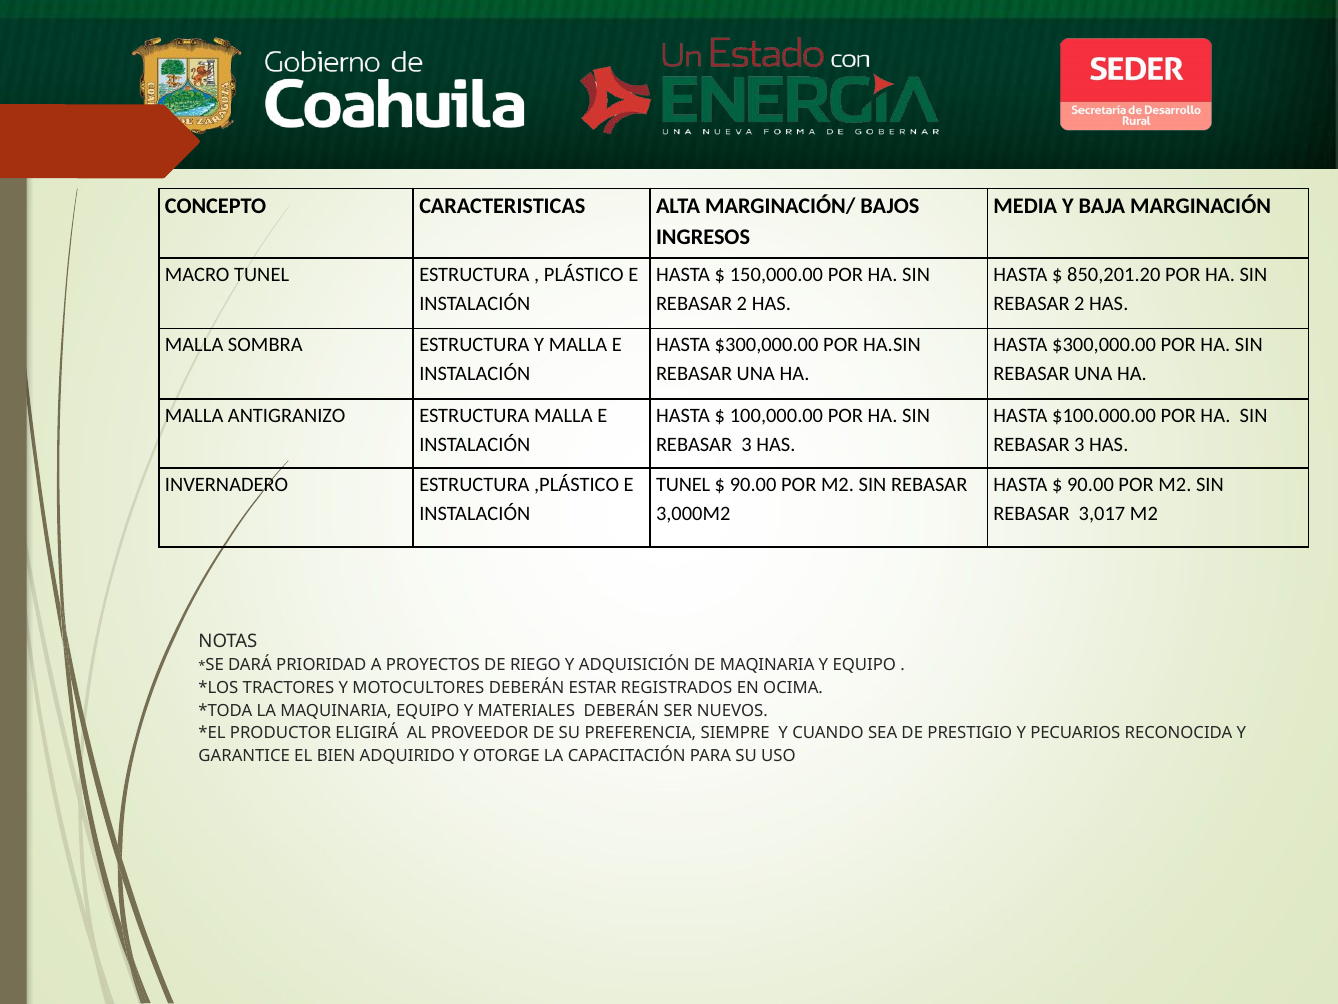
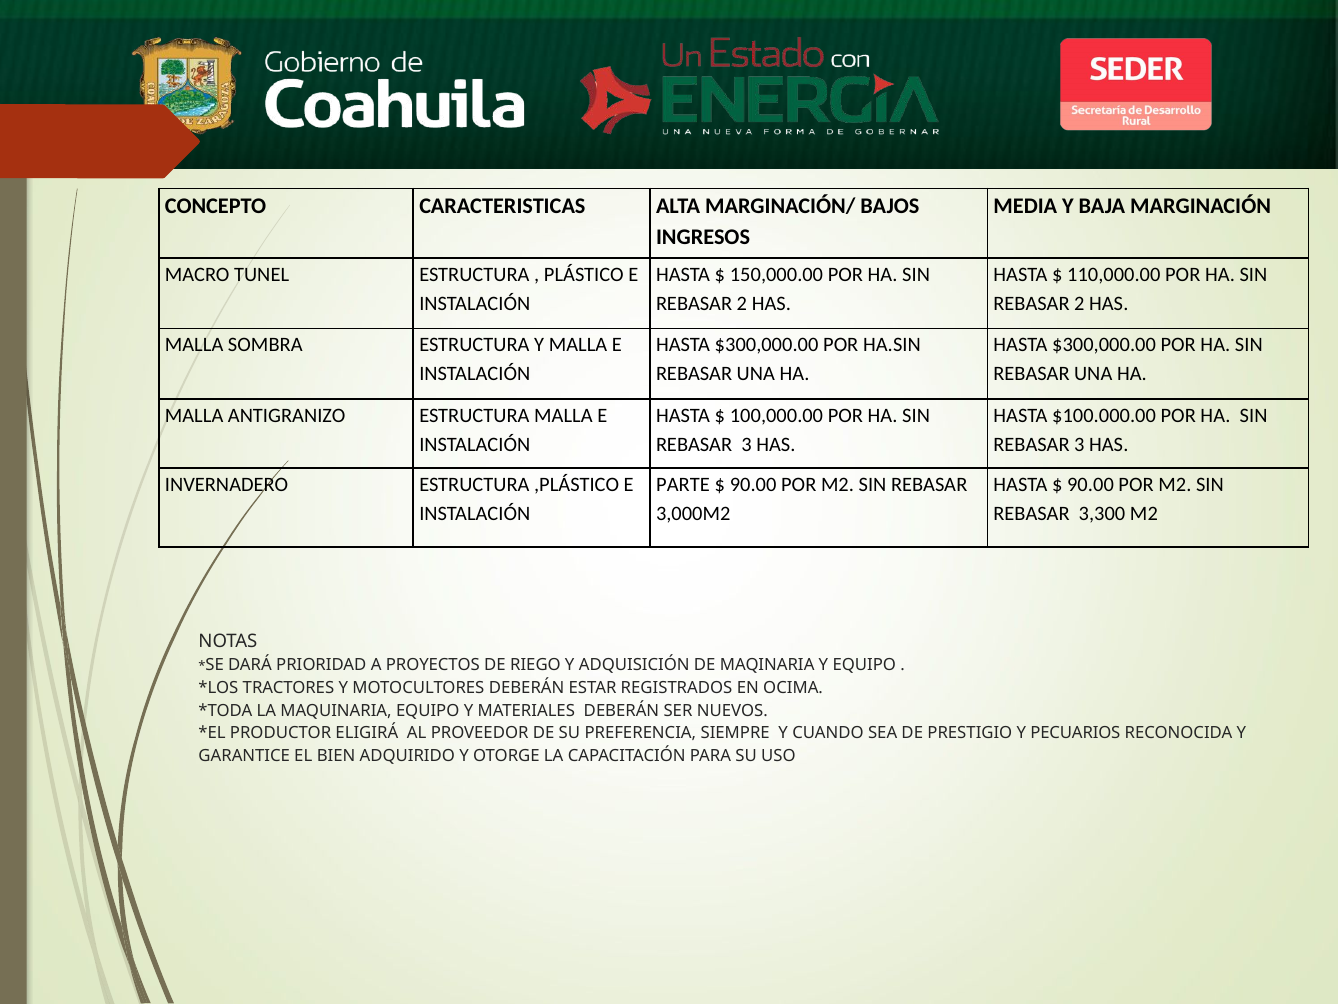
850,201.20: 850,201.20 -> 110,000.00 (1114, 274)
TUNEL: TUNEL -> PARTE (683, 484)
3,017: 3,017 -> 3,300 (1102, 513)
